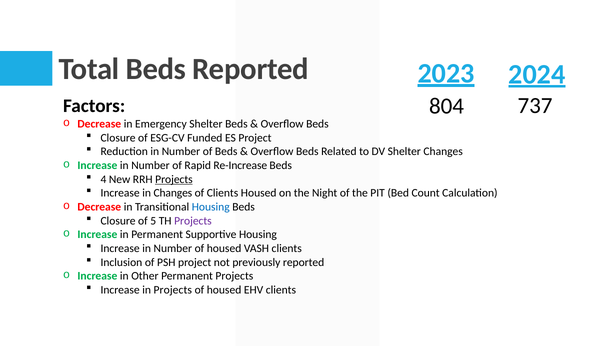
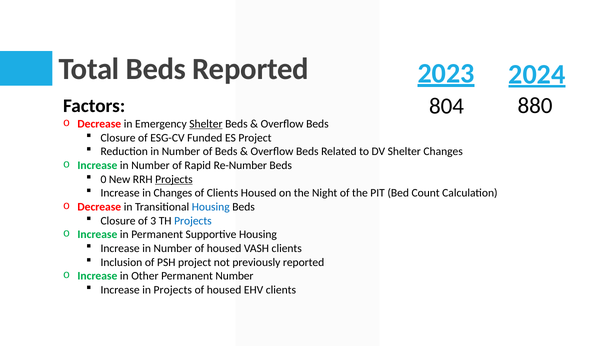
737: 737 -> 880 (535, 106)
Shelter underline: none -> present (206, 124)
Re-Increase: Re-Increase -> Re-Number (240, 165)
4: 4 -> 0 (103, 179)
5: 5 -> 3 (153, 221)
Projects colour: purple -> blue (193, 221)
Permanent Projects: Projects -> Number (234, 276)
